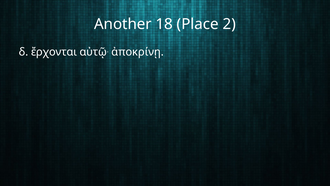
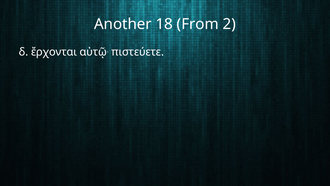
Place: Place -> From (198, 24)
ἀποκρίνῃ: ἀποκρίνῃ -> πιστεύετε (138, 52)
